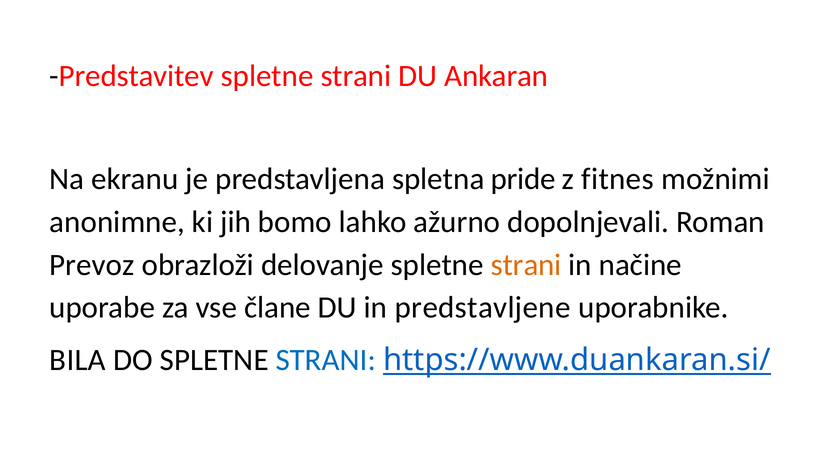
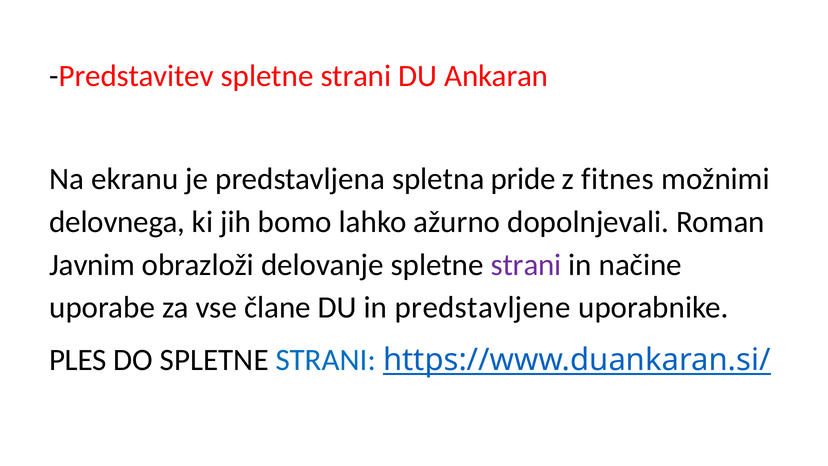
anonimne: anonimne -> delovnega (117, 222)
Prevoz: Prevoz -> Javnim (92, 265)
strani colour: orange -> purple (526, 265)
BILA: BILA -> PLES (78, 360)
